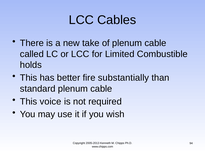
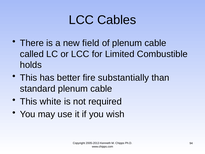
take: take -> field (91, 43)
voice: voice -> white (51, 101)
